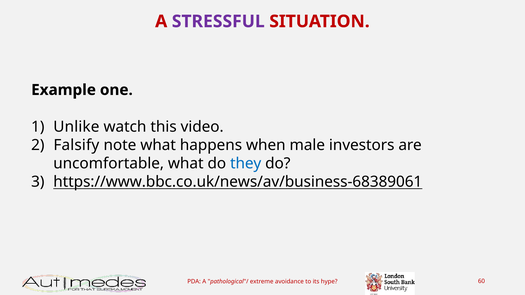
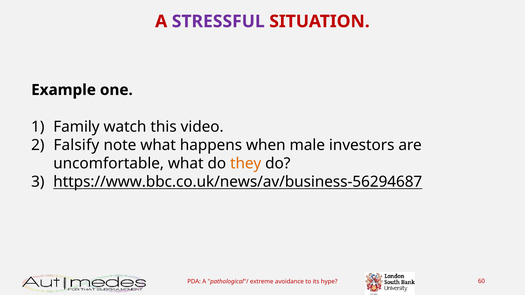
Unlike: Unlike -> Family (76, 127)
they colour: blue -> orange (246, 164)
https://www.bbc.co.uk/news/av/business-68389061: https://www.bbc.co.uk/news/av/business-68389061 -> https://www.bbc.co.uk/news/av/business-56294687 (238, 182)
